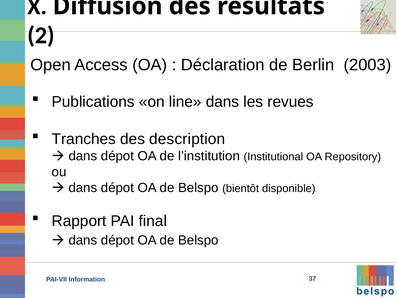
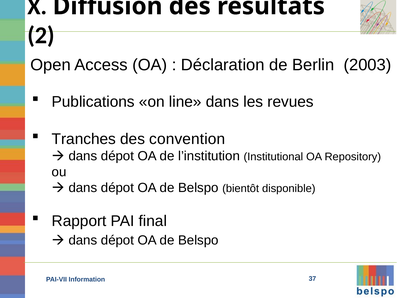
description: description -> convention (187, 139)
